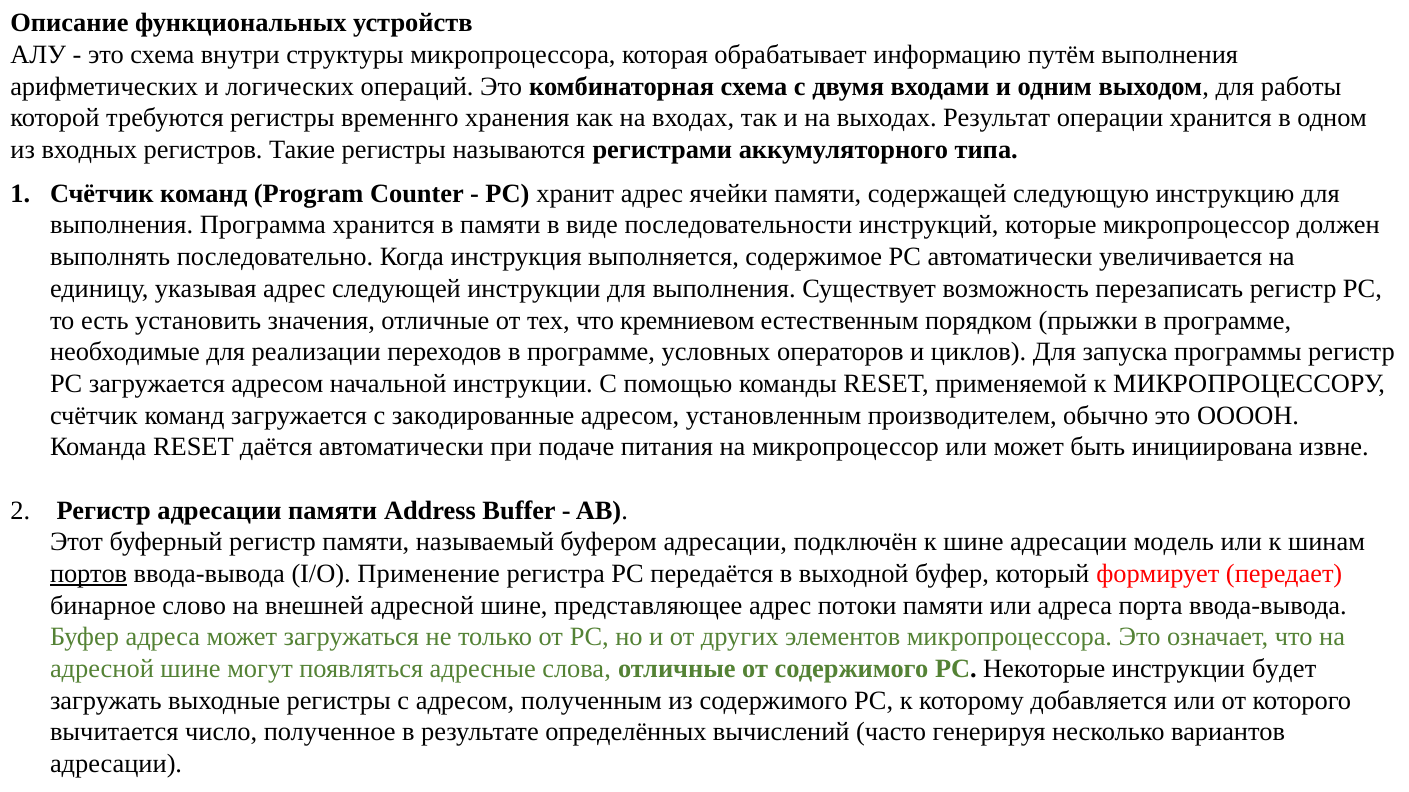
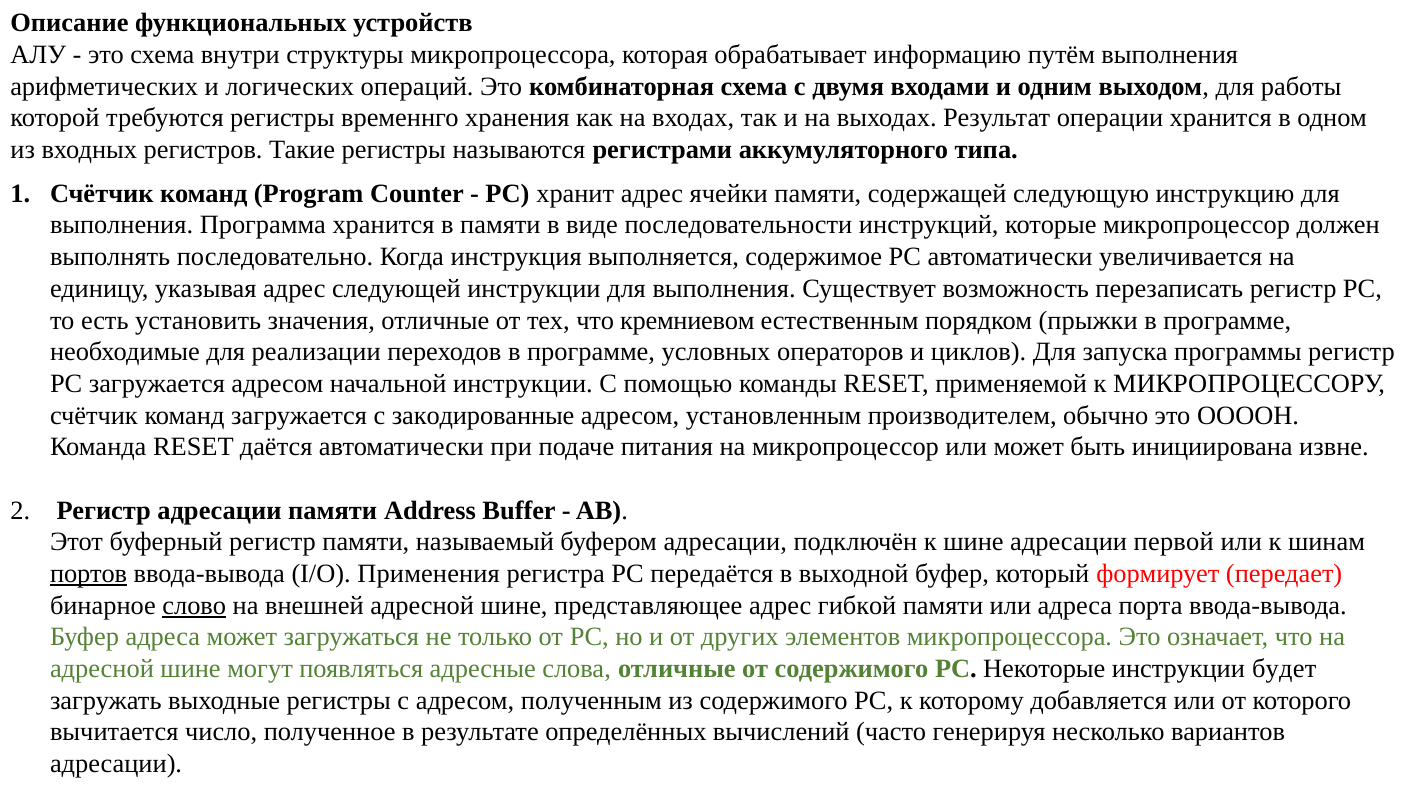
модель: модель -> первой (1174, 542)
Применение: Применение -> Применения (429, 574)
слово underline: none -> present (194, 606)
потоки: потоки -> гибкой (857, 606)
